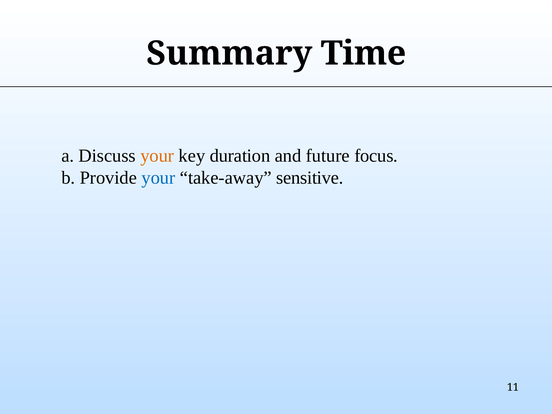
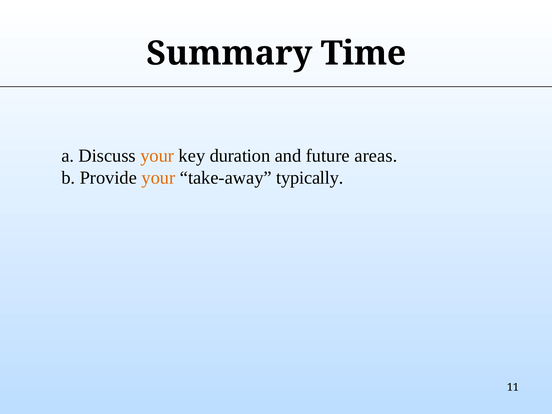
focus: focus -> areas (376, 156)
your colour: blue -> orange (158, 178)
sensitive: sensitive -> typically (310, 178)
